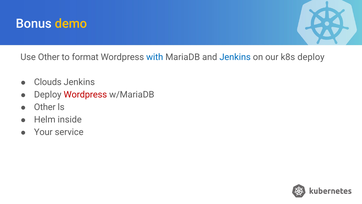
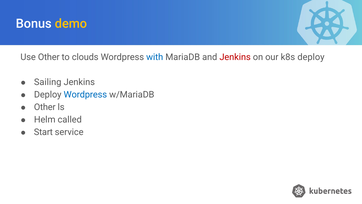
format: format -> clouds (85, 57)
Jenkins colour: blue -> red (235, 57)
Clouds: Clouds -> Sailing (48, 82)
Wordpress colour: red -> blue (85, 94)
inside: inside -> called (70, 119)
Your: Your -> Start (43, 132)
